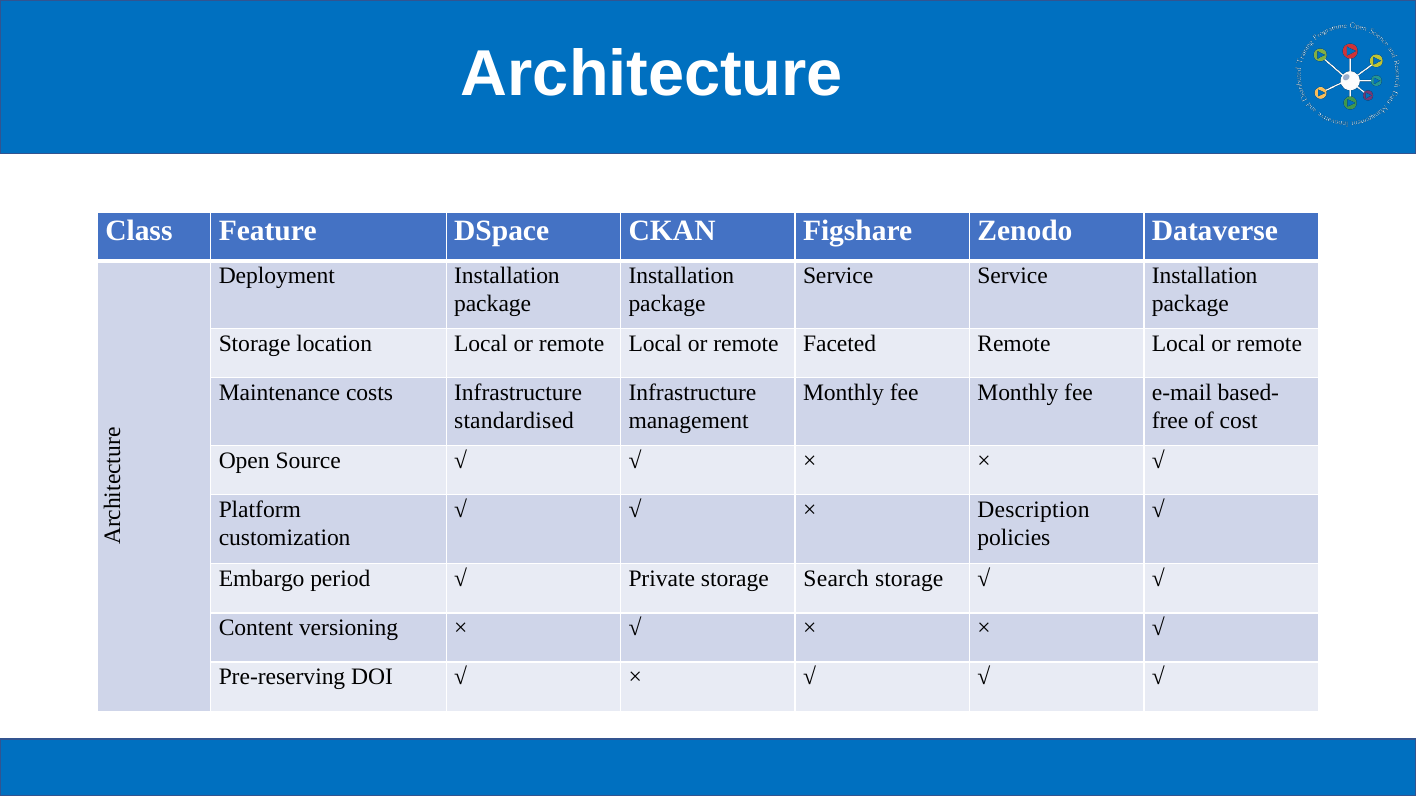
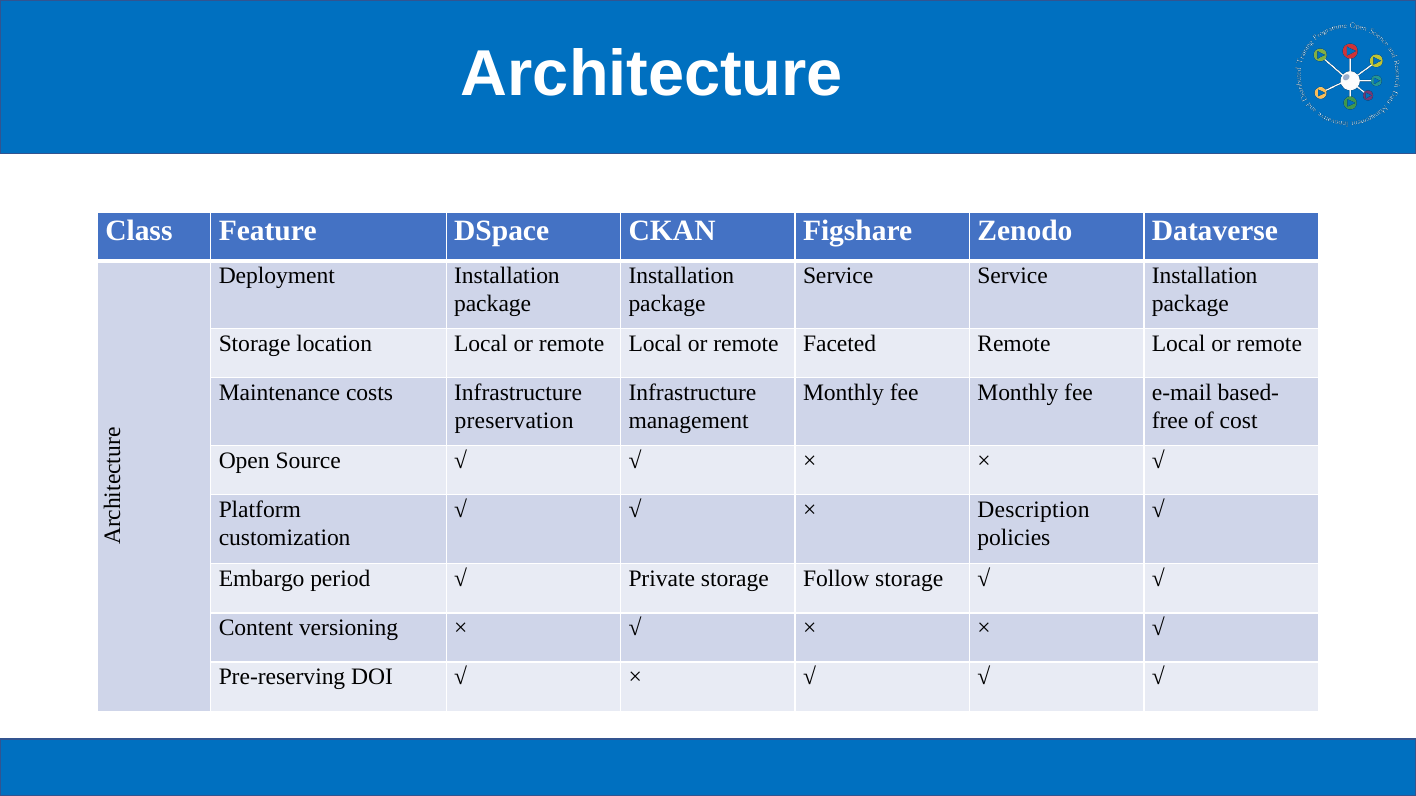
standardised: standardised -> preservation (514, 421)
Search: Search -> Follow (836, 579)
